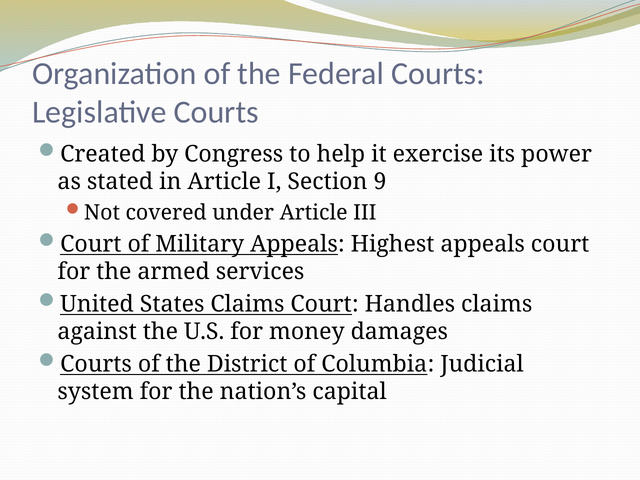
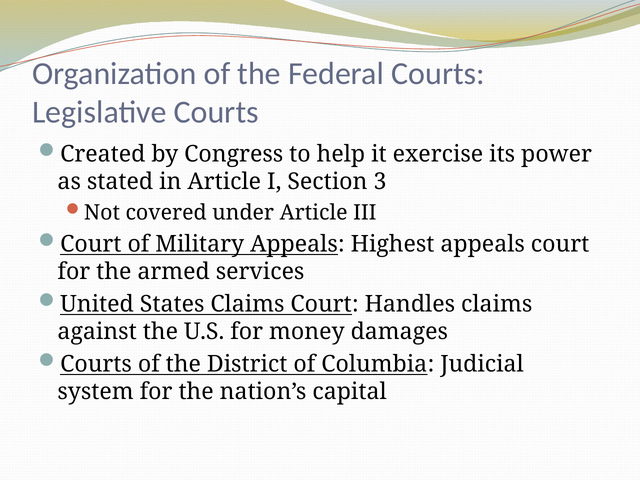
9: 9 -> 3 (380, 182)
